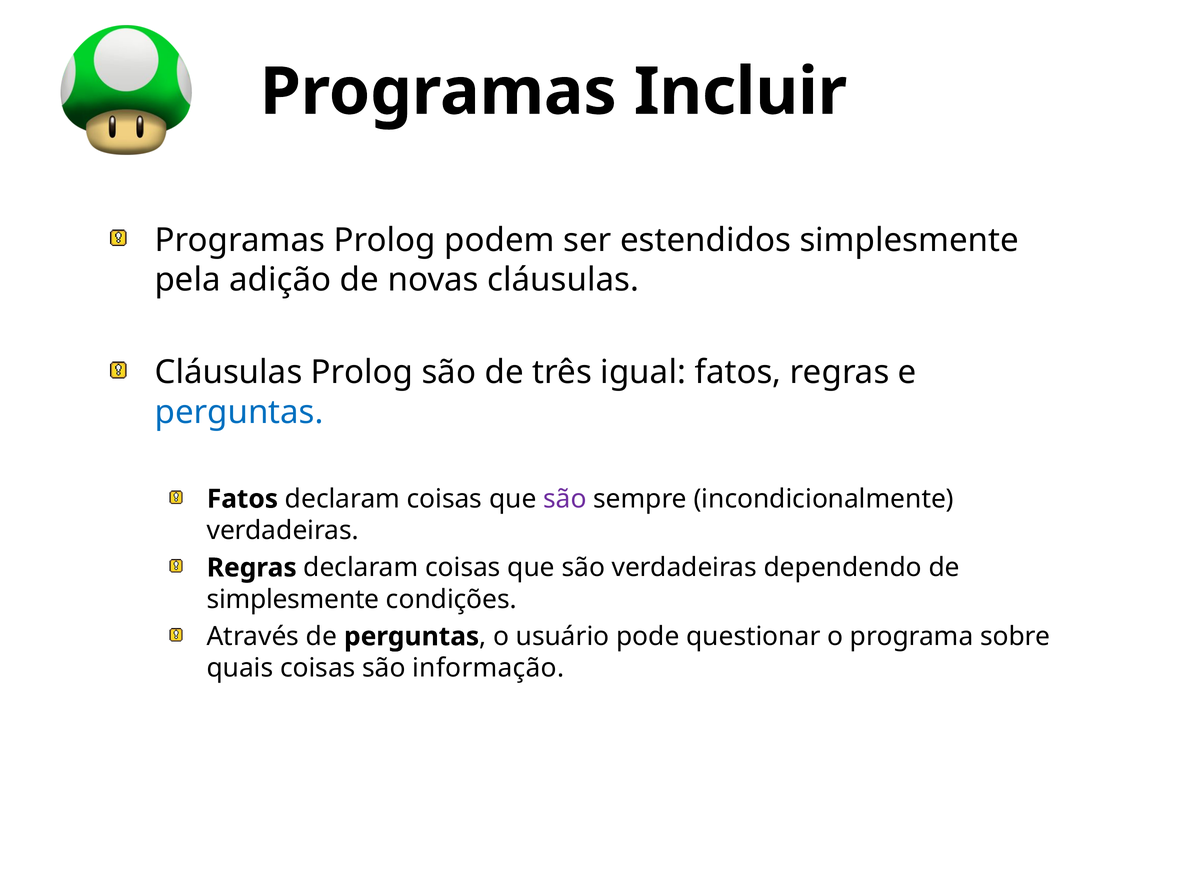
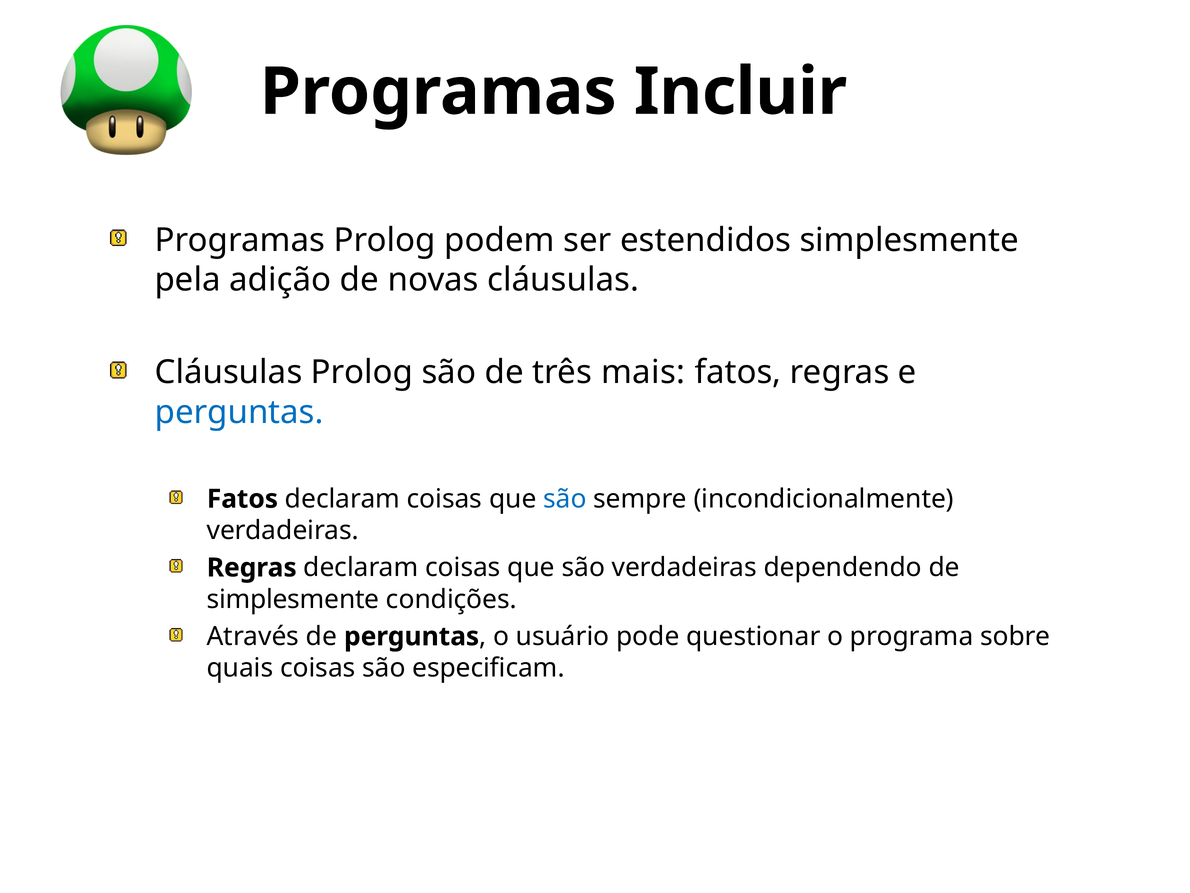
igual: igual -> mais (643, 372)
são colour: purple -> blue (565, 499)
informação: informação -> especificam (489, 668)
